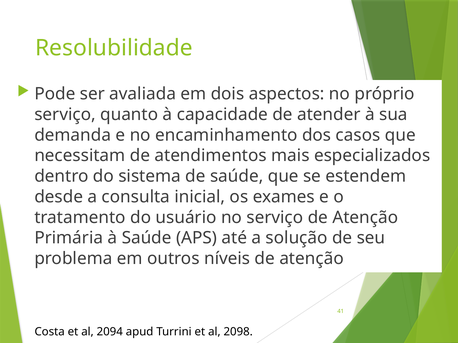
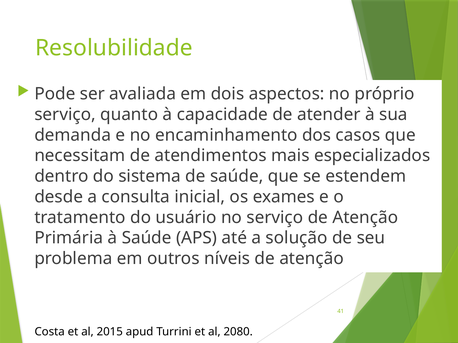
2094: 2094 -> 2015 (110, 332)
2098: 2098 -> 2080 (238, 332)
